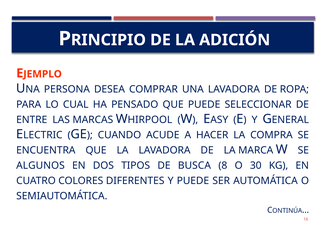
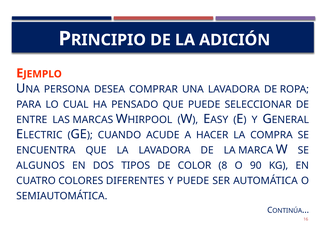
BUSCA: BUSCA -> COLOR (195, 166)
30: 30 -> 90 (256, 166)
